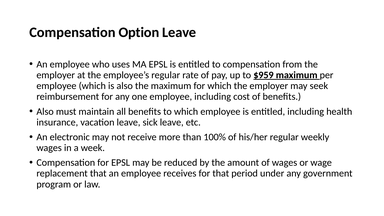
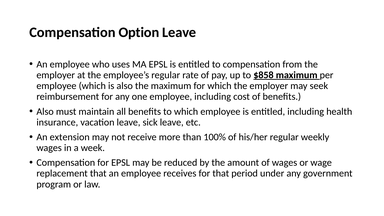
$959: $959 -> $858 (263, 75)
electronic: electronic -> extension (70, 137)
